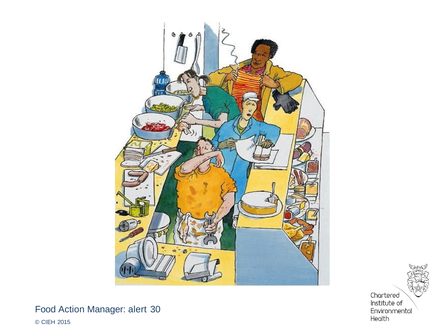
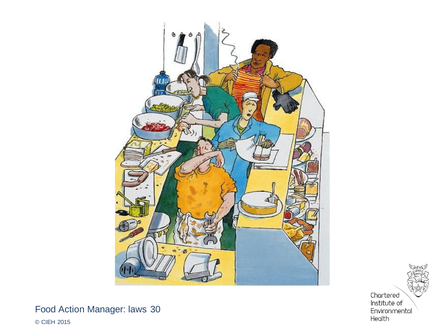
alert: alert -> laws (137, 309)
